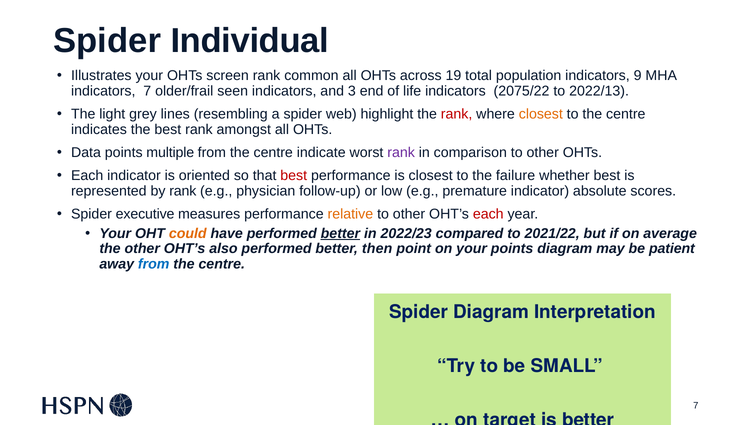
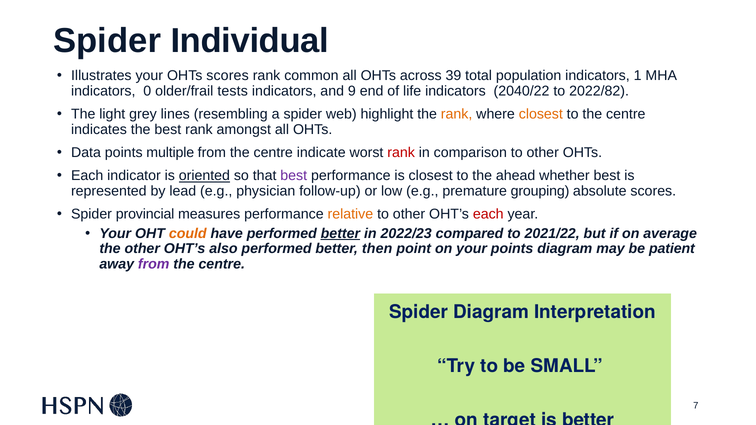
OHTs screen: screen -> scores (228, 76)
19: 19 -> 39 (453, 76)
9: 9 -> 1 (638, 76)
indicators 7: 7 -> 0 (147, 91)
seen: seen -> tests (233, 91)
3: 3 -> 9 (352, 91)
2075/22: 2075/22 -> 2040/22 (522, 91)
2022/13: 2022/13 -> 2022/82 (599, 91)
rank colour: red -> orange (457, 114)
rank colour: purple -> red (401, 153)
oriented underline: none -> present (204, 176)
best colour: red -> purple (294, 176)
failure: failure -> ahead (516, 176)
by rank: rank -> lead (183, 191)
premature indicator: indicator -> grouping (540, 191)
executive: executive -> provincial (145, 214)
from colour: blue -> purple (154, 264)
